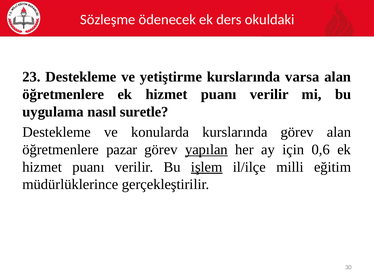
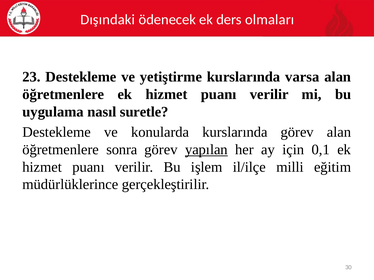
Sözleşme: Sözleşme -> Dışındaki (108, 20)
okuldaki: okuldaki -> olmaları (270, 20)
pazar: pazar -> sonra (122, 150)
0,6: 0,6 -> 0,1 (321, 150)
işlem underline: present -> none (207, 167)
